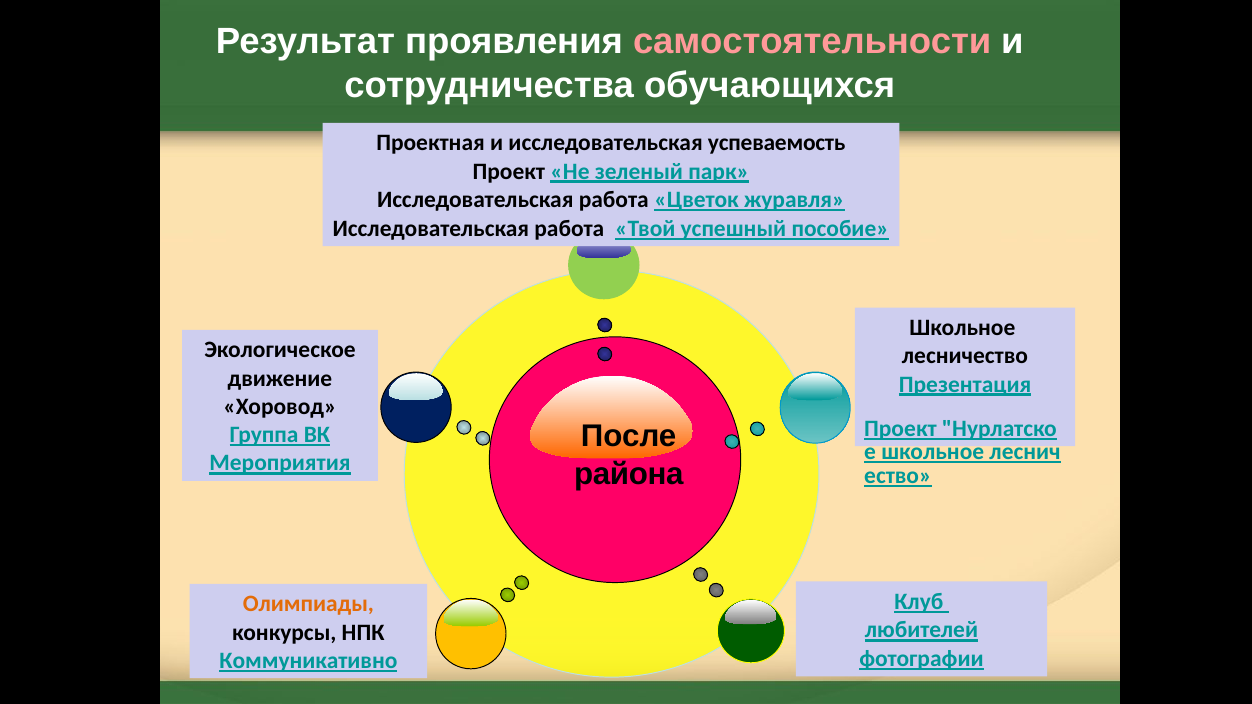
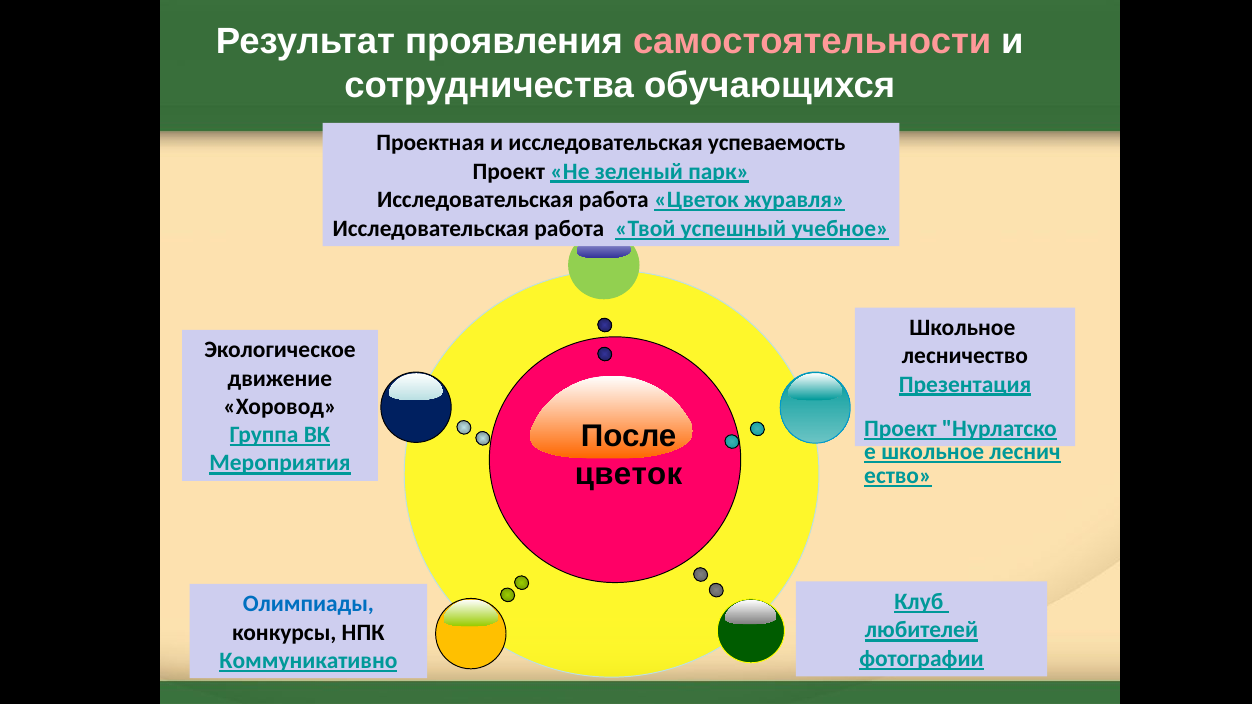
пособие: пособие -> учебное (840, 229)
района: района -> цветок (629, 474)
Олимпиады colour: orange -> blue (308, 604)
